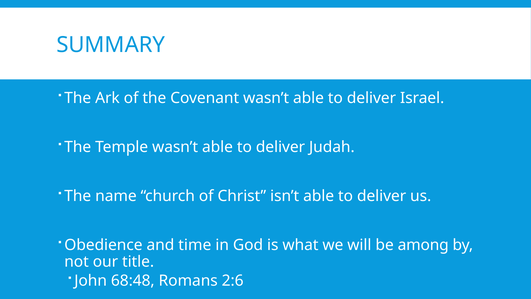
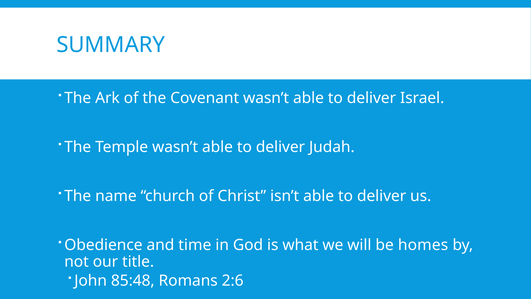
among: among -> homes (423, 245)
68:48: 68:48 -> 85:48 (133, 280)
